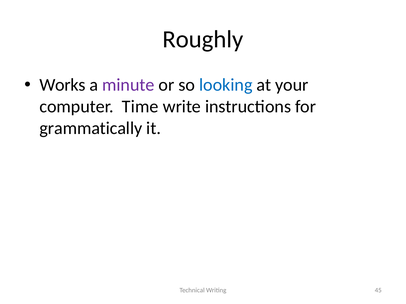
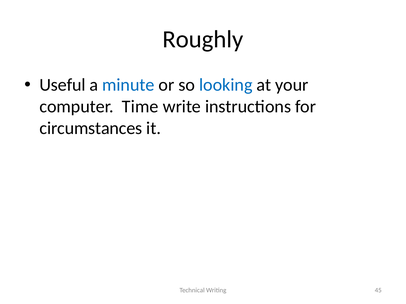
Works: Works -> Useful (63, 85)
minute colour: purple -> blue (128, 85)
grammatically: grammatically -> circumstances (91, 128)
